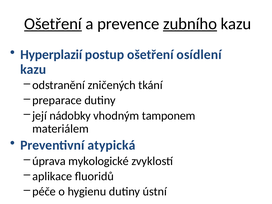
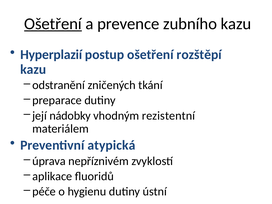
zubního underline: present -> none (190, 24)
osídlení: osídlení -> rozštěpí (199, 55)
tamponem: tamponem -> rezistentní (169, 116)
mykologické: mykologické -> nepříznivém (99, 161)
